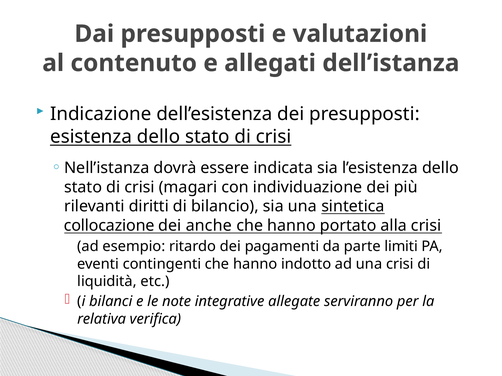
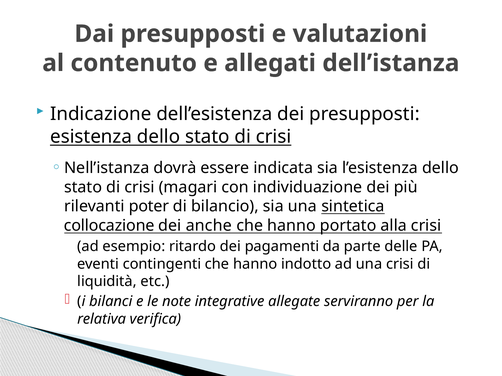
diritti: diritti -> poter (149, 207)
limiti: limiti -> delle (401, 247)
